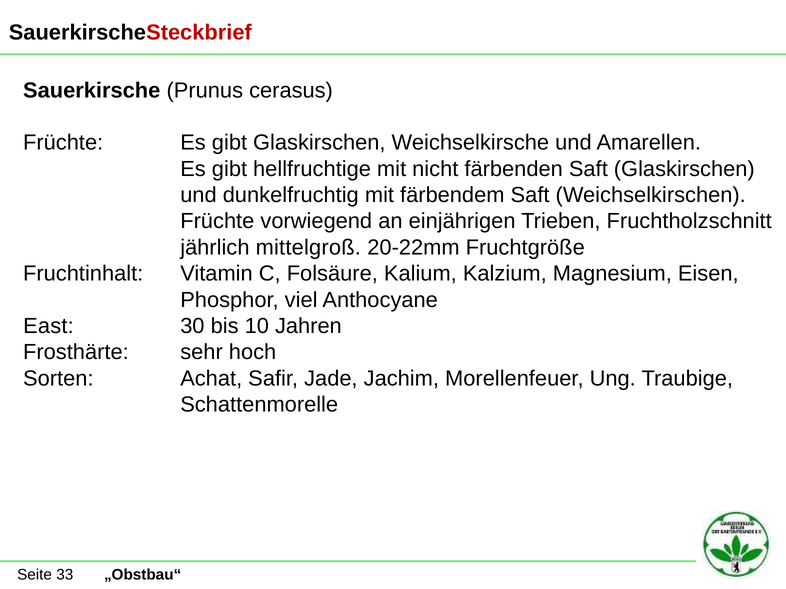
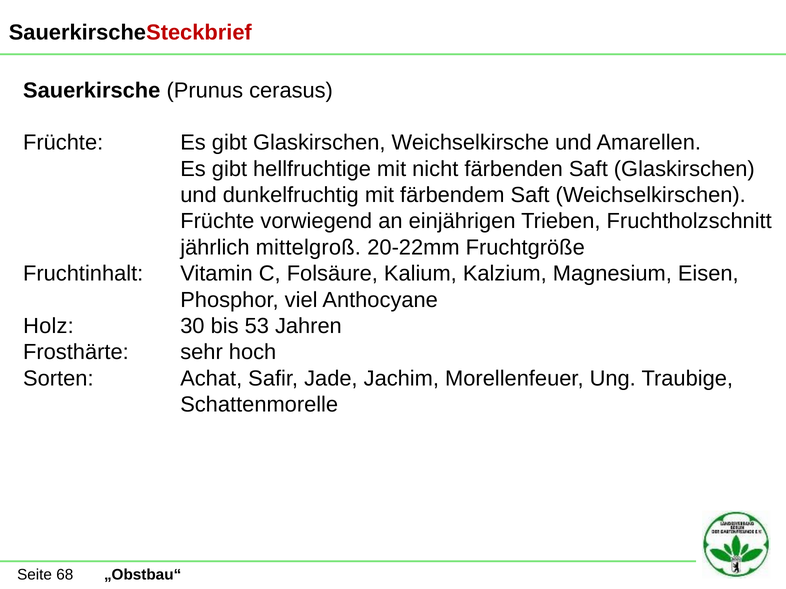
East: East -> Holz (48, 326)
10: 10 -> 53 (257, 326)
33: 33 -> 68 (65, 575)
